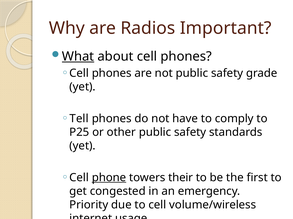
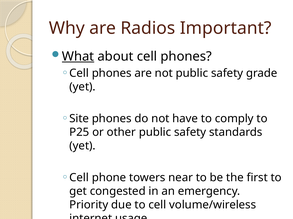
Tell: Tell -> Site (79, 119)
phone underline: present -> none (109, 178)
their: their -> near (181, 178)
